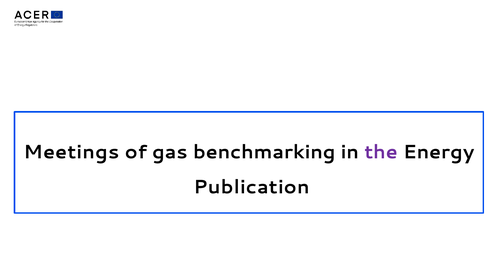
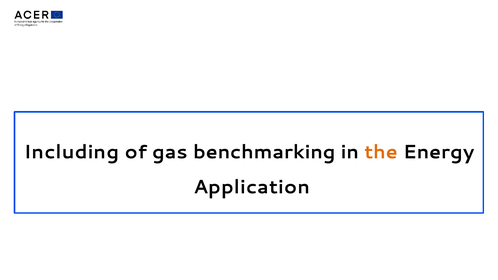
Meetings: Meetings -> Including (71, 152)
the colour: purple -> orange (381, 152)
Publication: Publication -> Application (252, 187)
